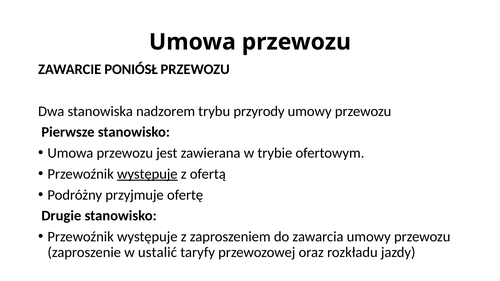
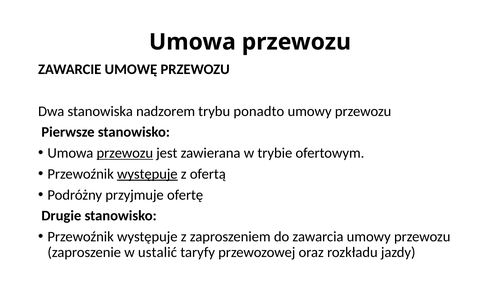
PONIÓSŁ: PONIÓSŁ -> UMOWĘ (131, 69)
przyrody: przyrody -> ponadto (259, 111)
przewozu underline: none -> present (125, 153)
